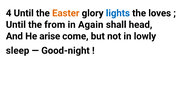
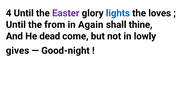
Easter colour: orange -> purple (66, 13)
head: head -> thine (141, 25)
arise: arise -> dead (50, 36)
sleep: sleep -> gives (18, 50)
